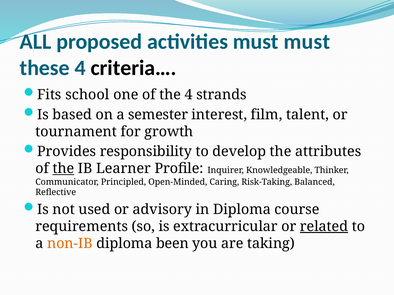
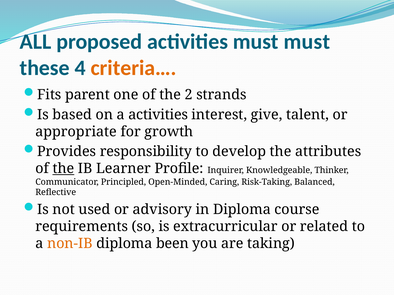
criteria… colour: black -> orange (134, 68)
school: school -> parent (87, 95)
the 4: 4 -> 2 (189, 95)
a semester: semester -> activities (158, 115)
film: film -> give (267, 115)
tournament: tournament -> appropriate (76, 132)
related underline: present -> none (324, 227)
